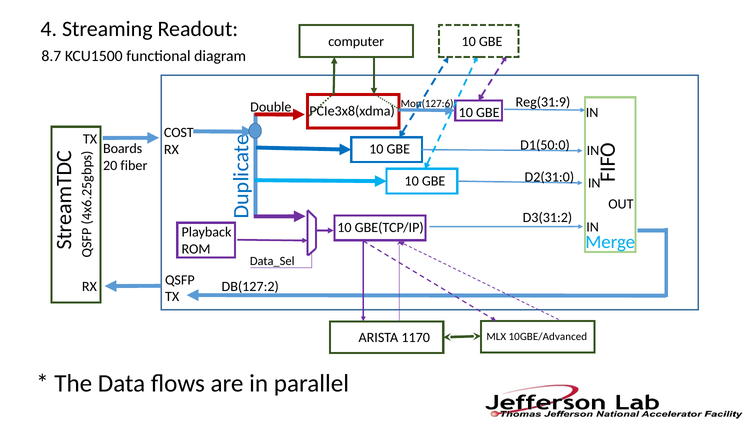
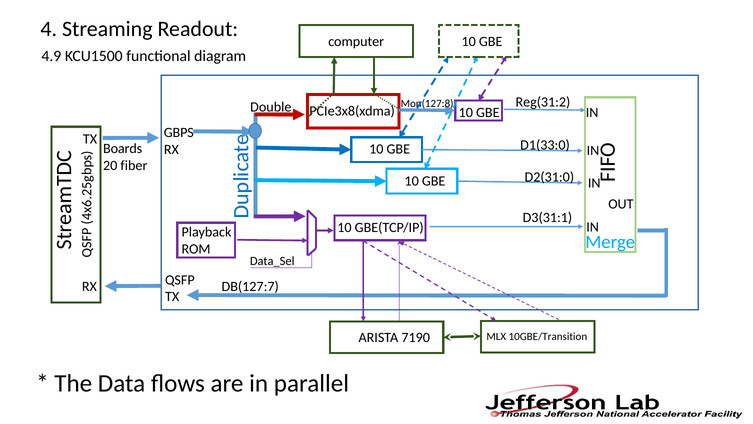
8.7: 8.7 -> 4.9 (51, 56)
Mon(127:6: Mon(127:6 -> Mon(127:8 (427, 103)
Reg(31:9: Reg(31:9 -> Reg(31:2 (543, 102)
COST: COST -> GBPS (179, 132)
D1(50:0: D1(50:0 -> D1(33:0 (545, 145)
D3(31:2: D3(31:2 -> D3(31:1 (547, 217)
DB(127:2: DB(127:2 -> DB(127:7 (250, 286)
1170: 1170 -> 7190 (416, 337)
10GBE/Advanced: 10GBE/Advanced -> 10GBE/Transition (548, 336)
